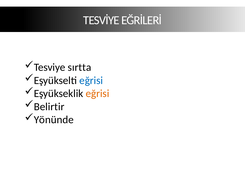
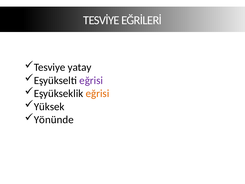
sırtta: sırtta -> yatay (80, 67)
eğrisi colour: blue -> purple (91, 80)
Belirtir: Belirtir -> Yüksek (49, 107)
